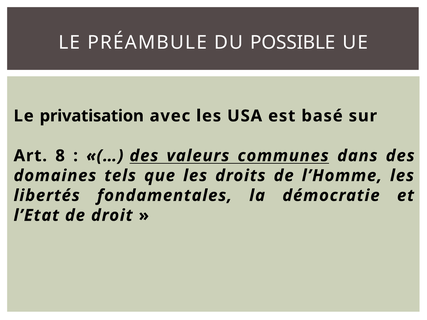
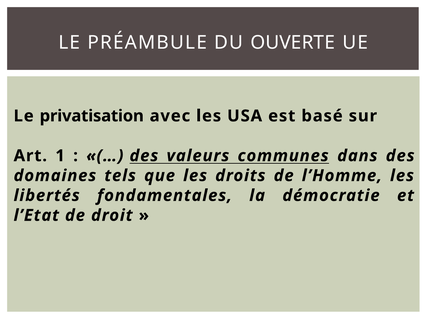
POSSIBLE: POSSIBLE -> OUVERTE (293, 43)
8: 8 -> 1 (60, 156)
